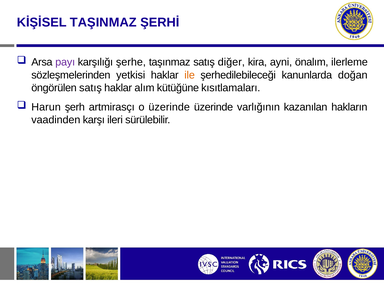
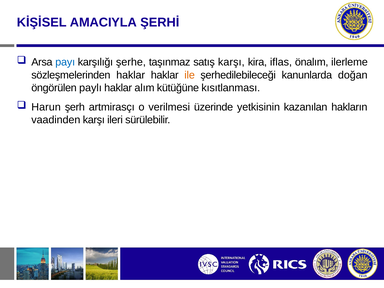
TAŞINMAZ: TAŞINMAZ -> AMACIYLA (103, 22)
payı colour: purple -> blue (65, 62)
satış diğer: diğer -> karşı (231, 62)
ayni: ayni -> iflas (281, 62)
sözleşmelerinden yetkisi: yetkisi -> haklar (131, 75)
öngörülen satış: satış -> paylı (90, 88)
kısıtlamaları: kısıtlamaları -> kısıtlanması (231, 88)
o üzerinde: üzerinde -> verilmesi (169, 107)
varlığının: varlığının -> yetkisinin (258, 107)
